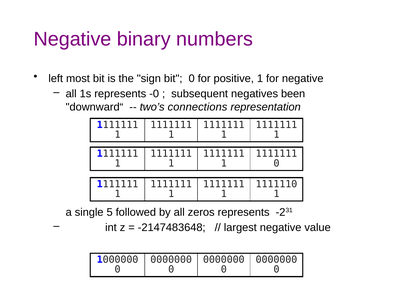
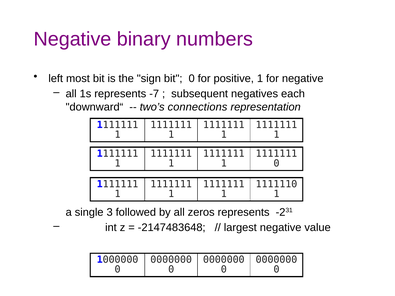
-0: -0 -> -7 (154, 94)
been: been -> each (293, 94)
5: 5 -> 3 (110, 212)
